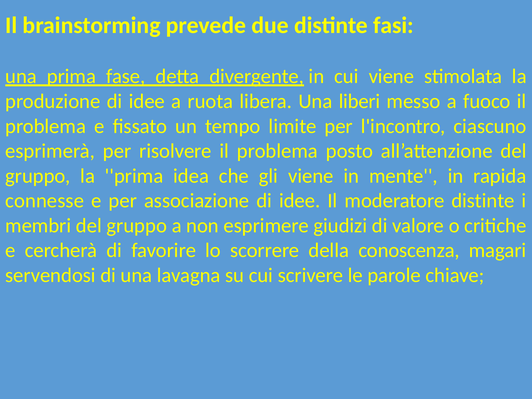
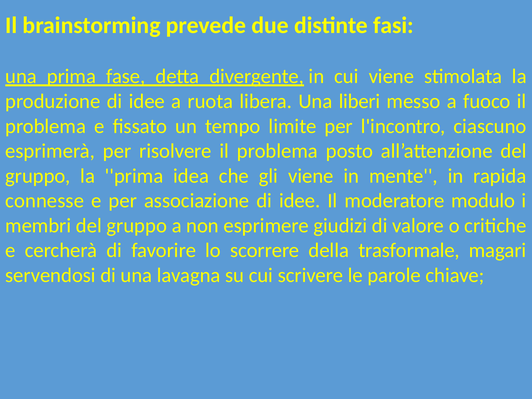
moderatore distinte: distinte -> modulo (483, 201)
conoscenza: conoscenza -> trasformale (409, 250)
